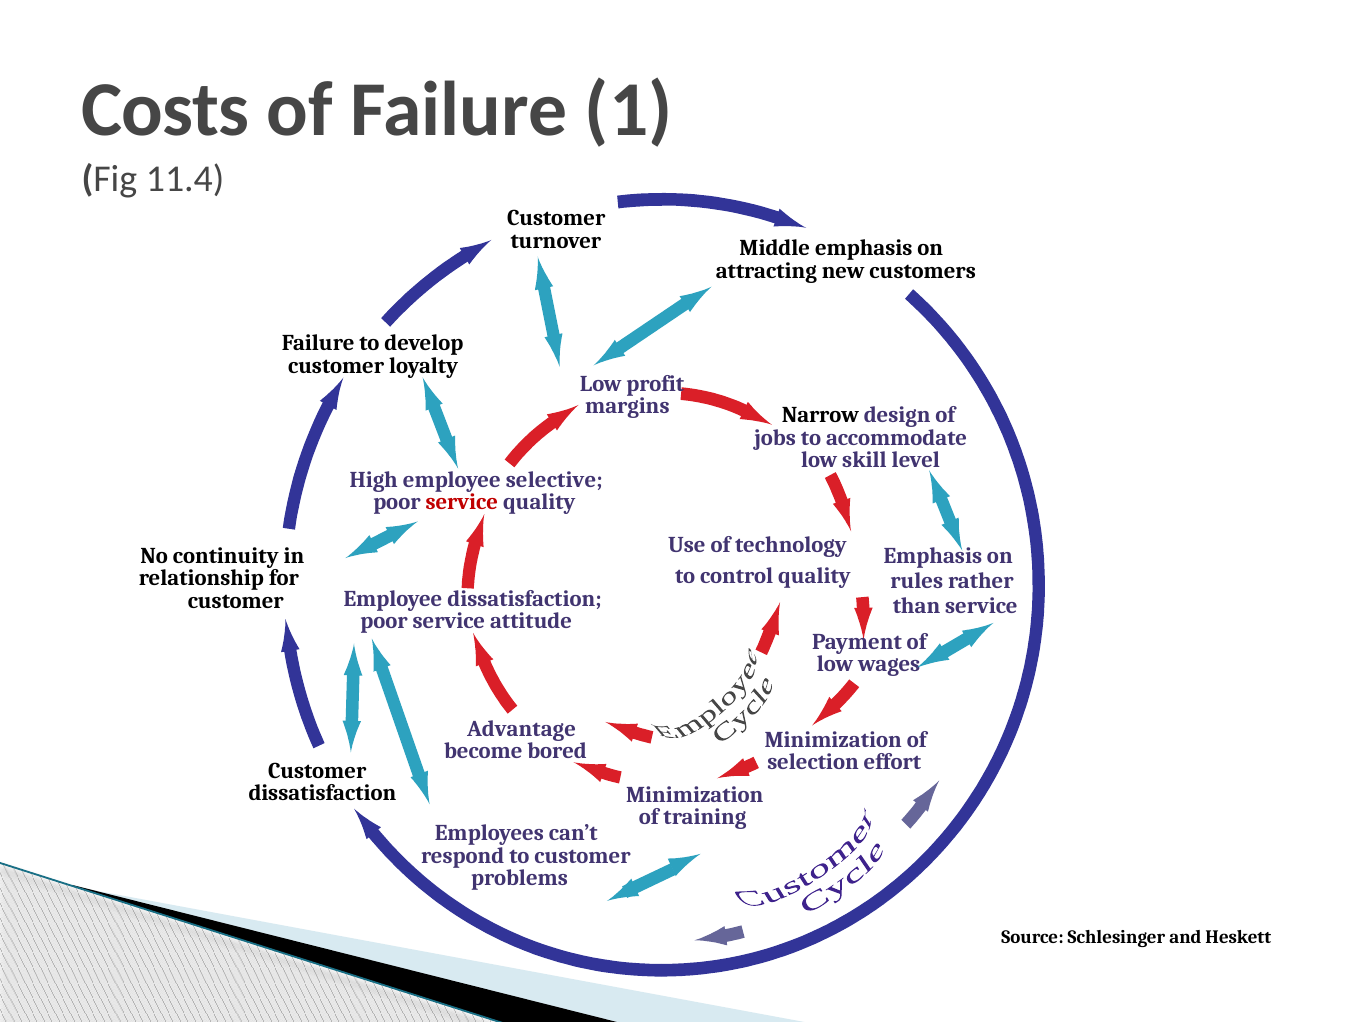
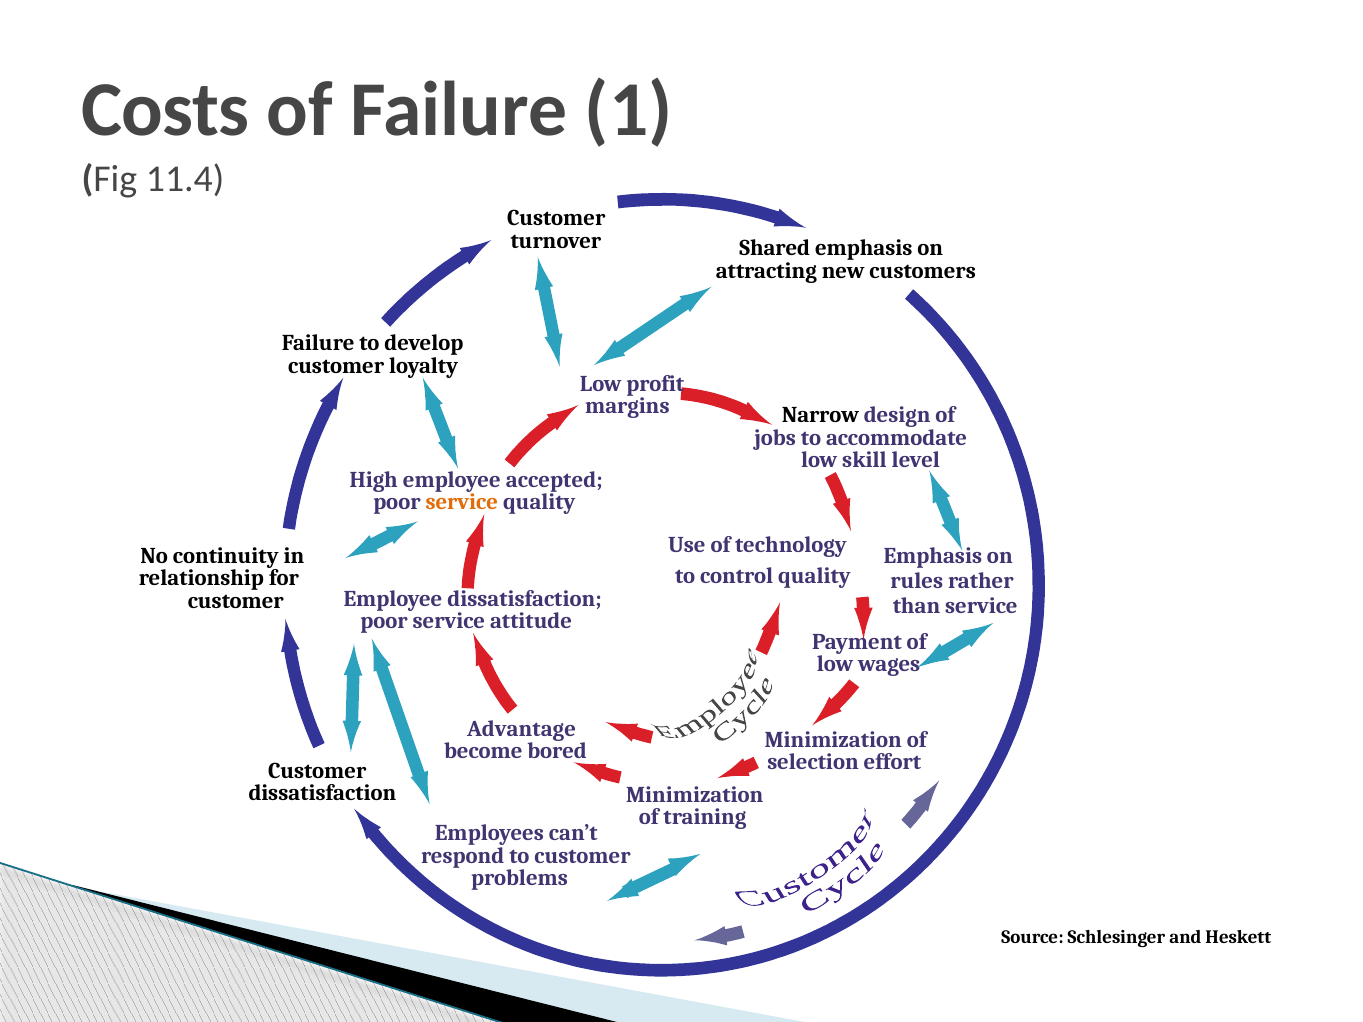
Middle: Middle -> Shared (775, 248)
selective: selective -> accepted (554, 480)
service colour: red -> orange (462, 503)
